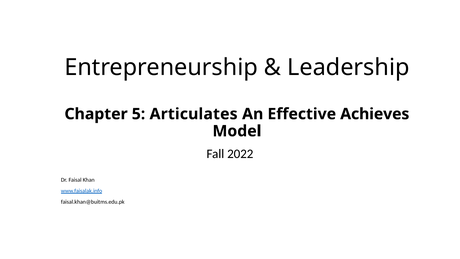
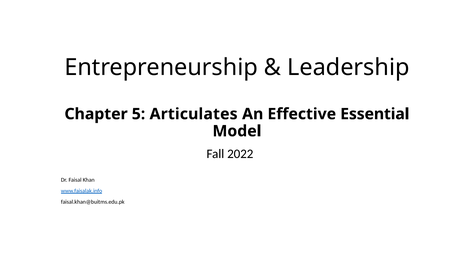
Achieves: Achieves -> Essential (375, 114)
